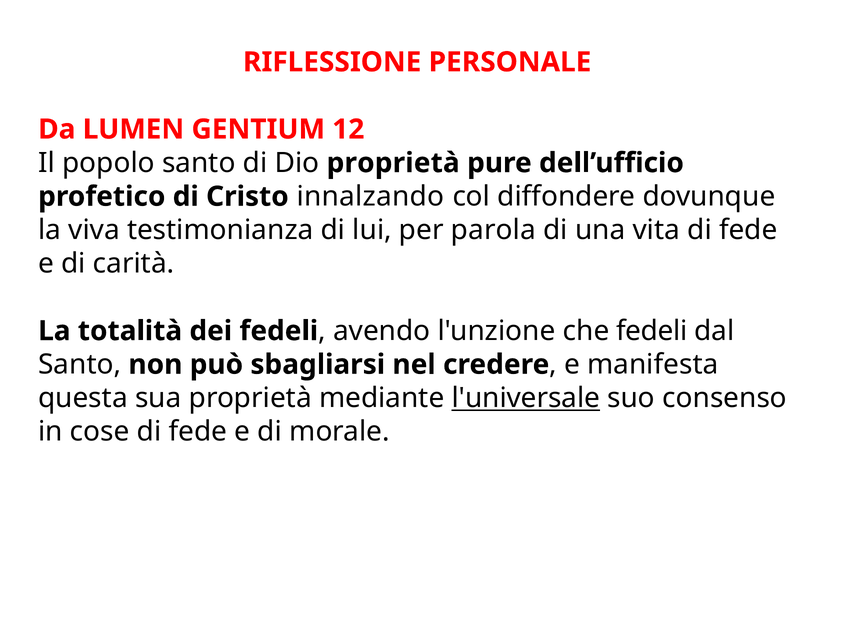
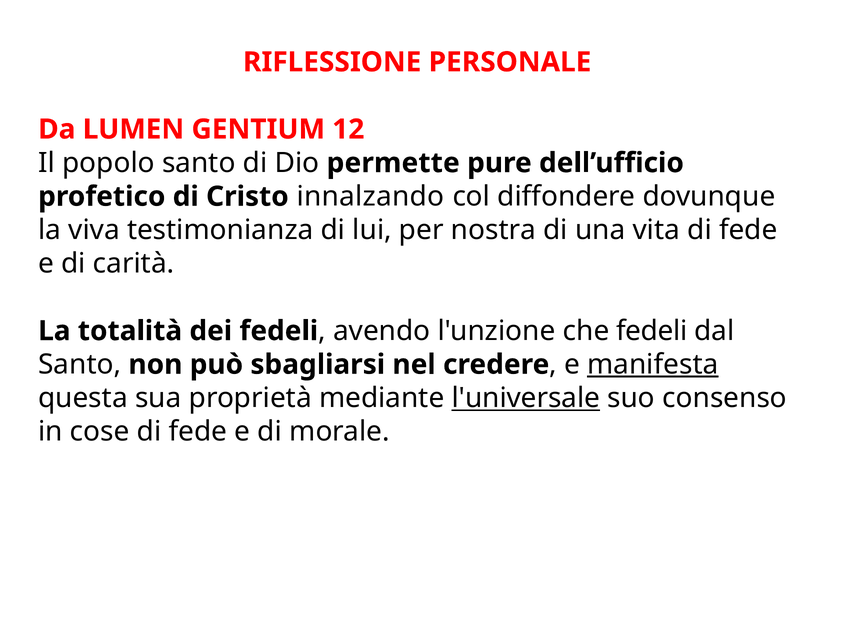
Dio proprietà: proprietà -> permette (393, 163)
parola: parola -> nostra (493, 230)
manifesta underline: none -> present (653, 365)
